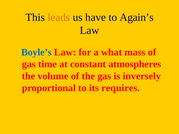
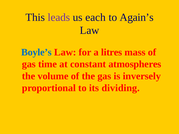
leads colour: orange -> purple (59, 17)
have: have -> each (96, 17)
what: what -> litres (112, 52)
requires: requires -> dividing (121, 88)
